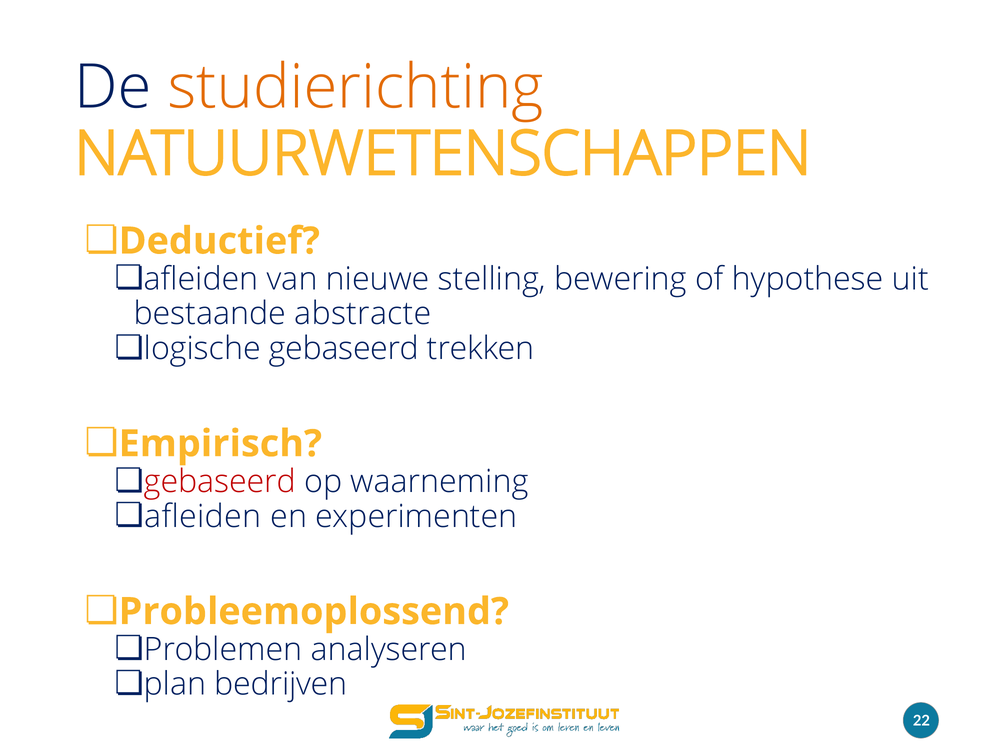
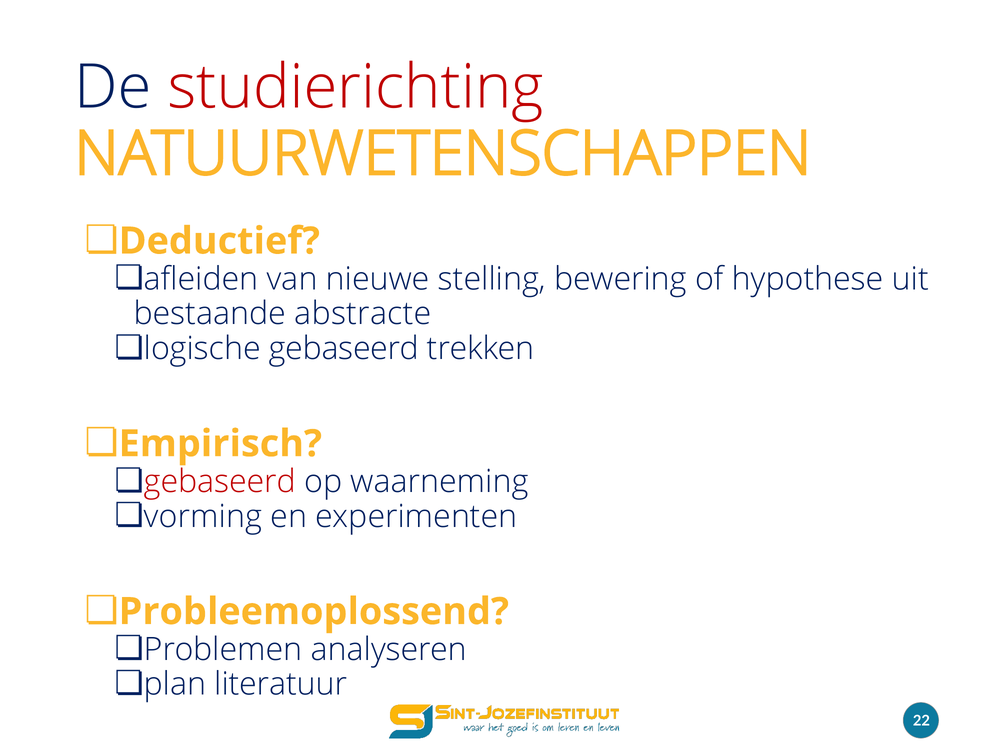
studierichting colour: orange -> red (356, 87)
afleiden: afleiden -> vorming (203, 516)
bedrijven: bedrijven -> literatuur (281, 684)
